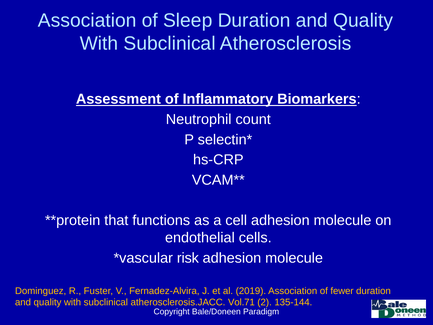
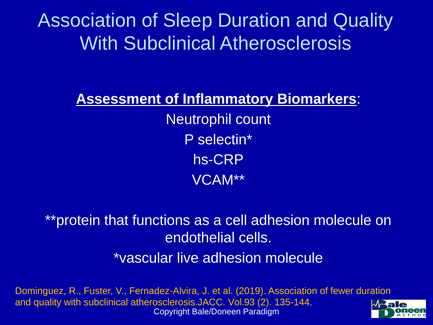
risk: risk -> live (188, 258)
Vol.71: Vol.71 -> Vol.93 (241, 302)
